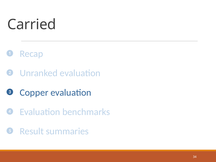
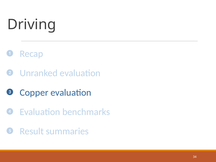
Carried: Carried -> Driving (32, 25)
